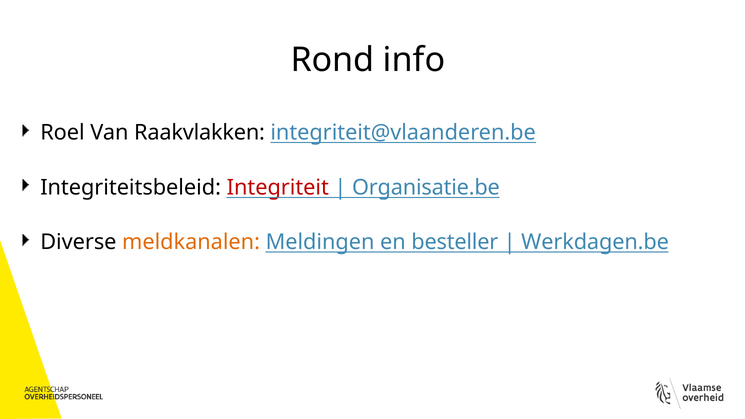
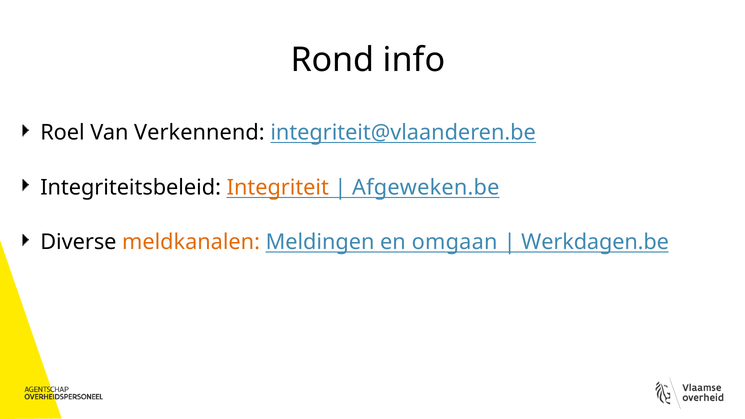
Raakvlakken: Raakvlakken -> Verkennend (199, 133)
Integriteit colour: red -> orange (278, 187)
Organisatie.be: Organisatie.be -> Afgeweken.be (426, 187)
besteller: besteller -> omgaan (455, 242)
